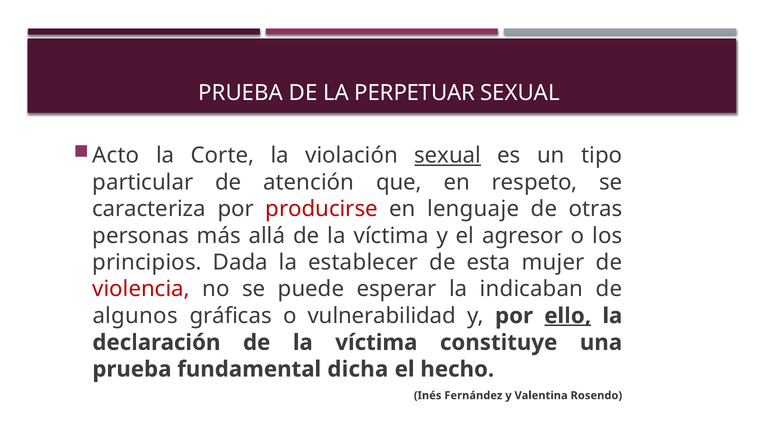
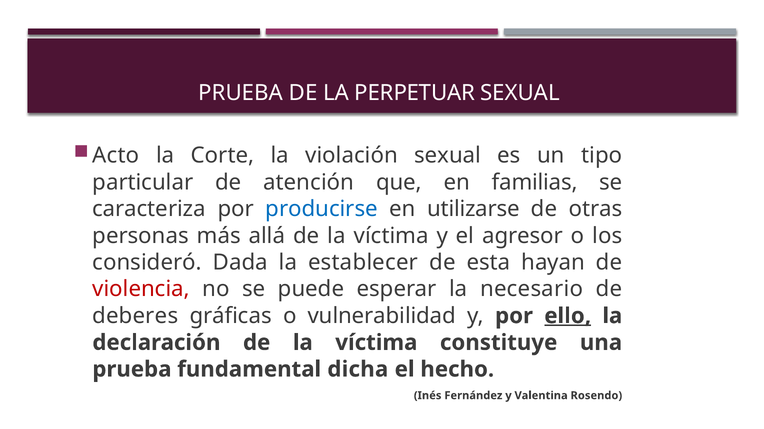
sexual underline: present -> none (448, 156)
respeto: respeto -> familias (535, 183)
producirse colour: red -> blue (322, 209)
lenguaje: lenguaje -> utilizarse (473, 209)
principios: principios -> consideró (147, 263)
mujer: mujer -> hayan (553, 263)
indicaban: indicaban -> necesario (532, 290)
algunos: algunos -> deberes (135, 316)
